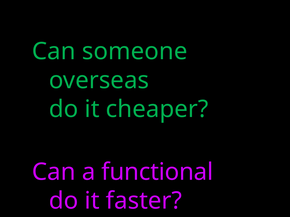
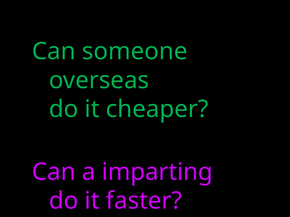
functional: functional -> imparting (157, 172)
